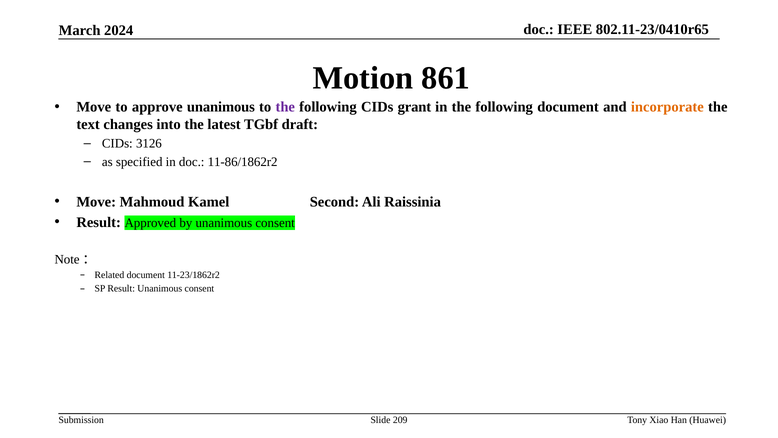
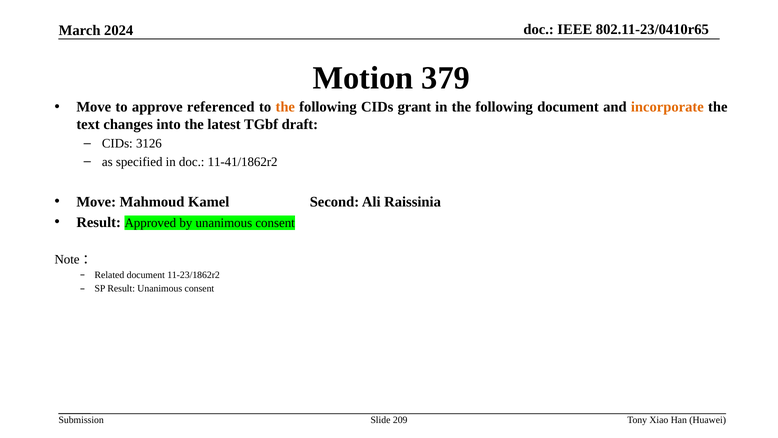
861: 861 -> 379 (446, 78)
approve unanimous: unanimous -> referenced (221, 107)
the colour: purple -> orange (285, 107)
11-86/1862r2: 11-86/1862r2 -> 11-41/1862r2 (243, 162)
